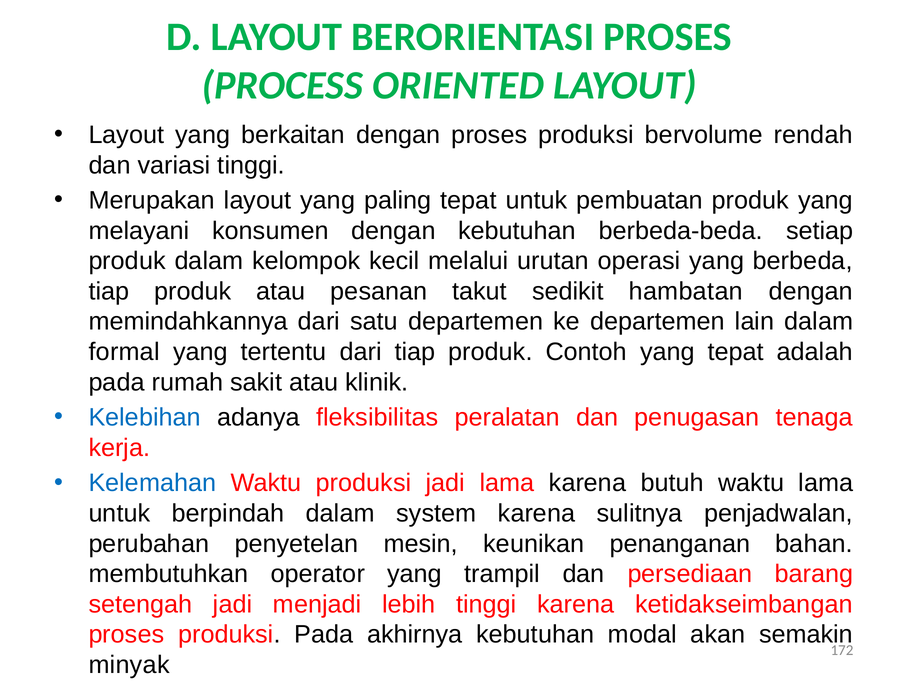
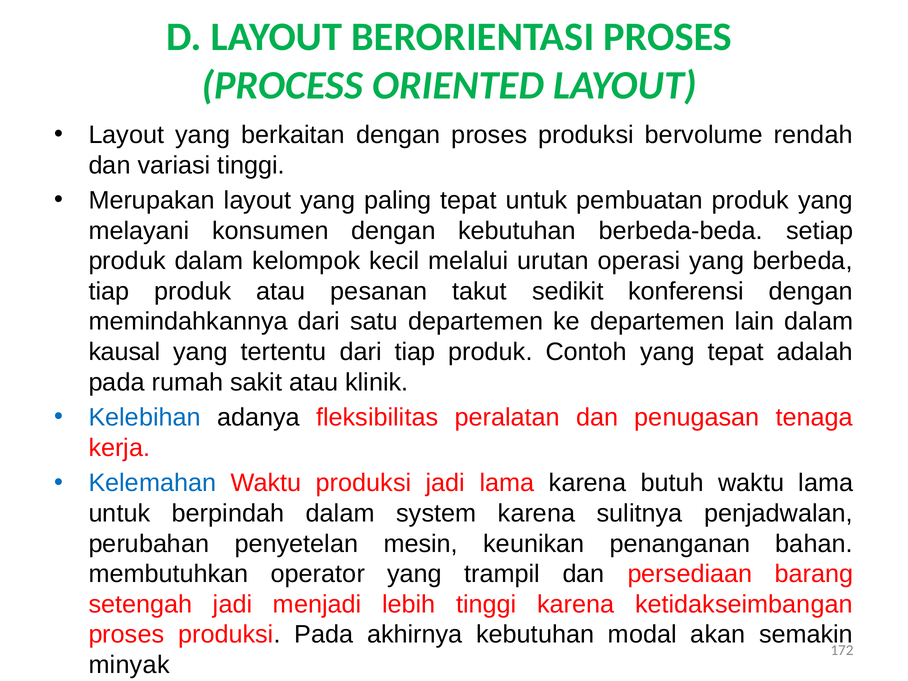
hambatan: hambatan -> konferensi (686, 291)
formal: formal -> kausal (124, 352)
